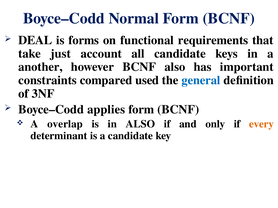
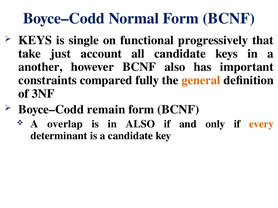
DEAL: DEAL -> KEYS (35, 40)
forms: forms -> single (84, 40)
requirements: requirements -> progressively (213, 40)
used: used -> fully (147, 80)
general colour: blue -> orange (201, 80)
applies: applies -> remain (106, 110)
